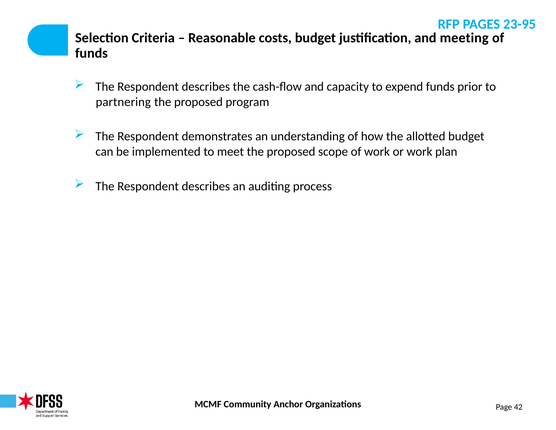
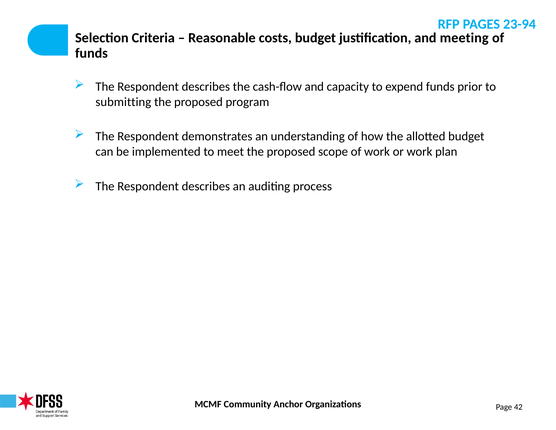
23-95: 23-95 -> 23-94 (520, 24)
partnering: partnering -> submitting (123, 102)
